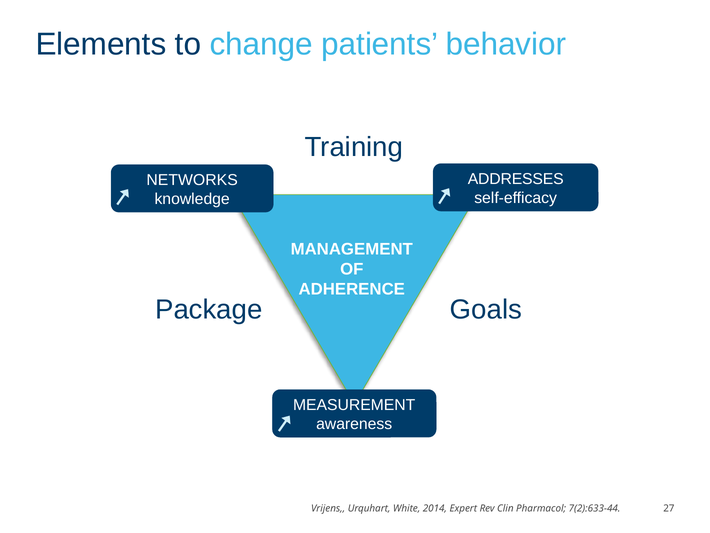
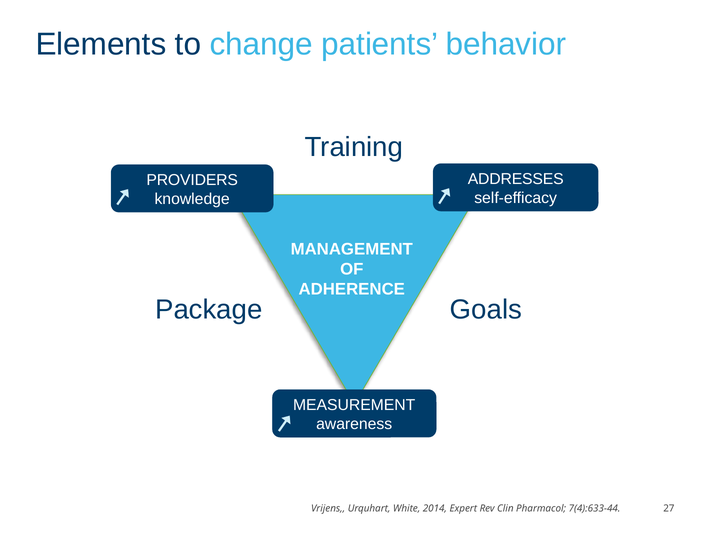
NETWORKS: NETWORKS -> PROVIDERS (192, 180)
7(2):633-44: 7(2):633-44 -> 7(4):633-44 (595, 508)
